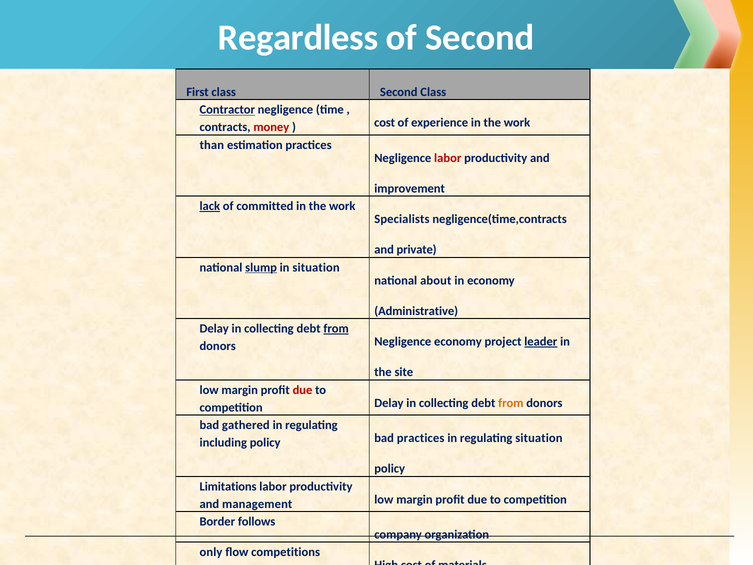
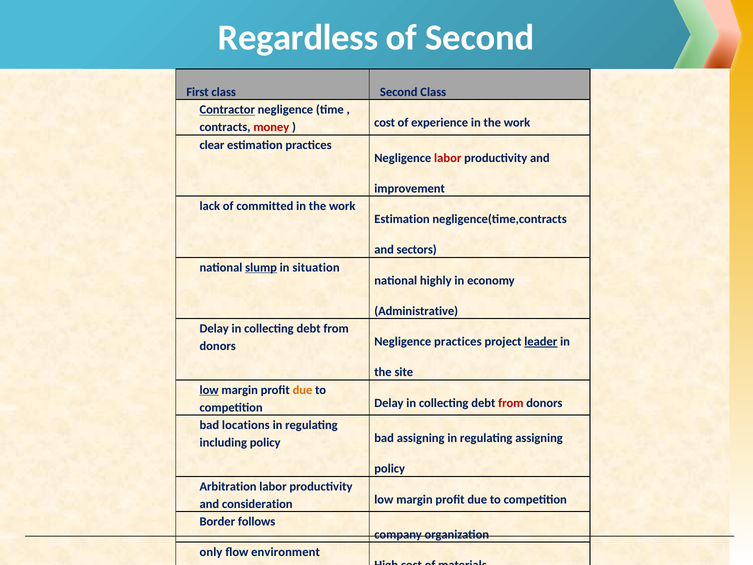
than: than -> clear (212, 145)
lack underline: present -> none (210, 206)
Specialists: Specialists -> Estimation (402, 219)
private: private -> sectors (417, 250)
about: about -> highly (436, 280)
from underline: present -> none (336, 329)
Negligence economy: economy -> practices (458, 342)
low underline: none -> present (209, 390)
due colour: red -> orange (302, 390)
from colour: orange -> red (511, 403)
gathered: gathered -> locations (246, 425)
bad practices: practices -> assigning (421, 438)
regulating situation: situation -> assigning (539, 438)
Limitations: Limitations -> Arbitration (228, 486)
management: management -> consideration (257, 504)
competitions: competitions -> environment (286, 552)
